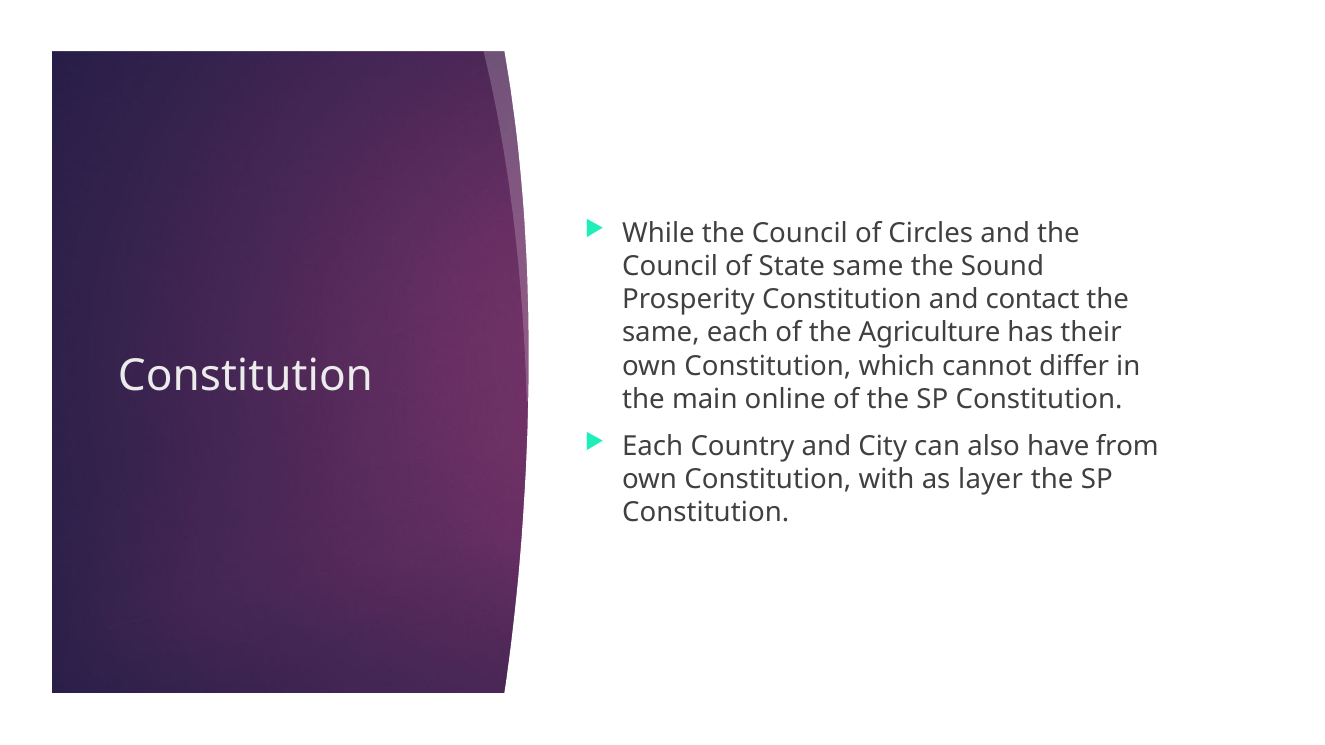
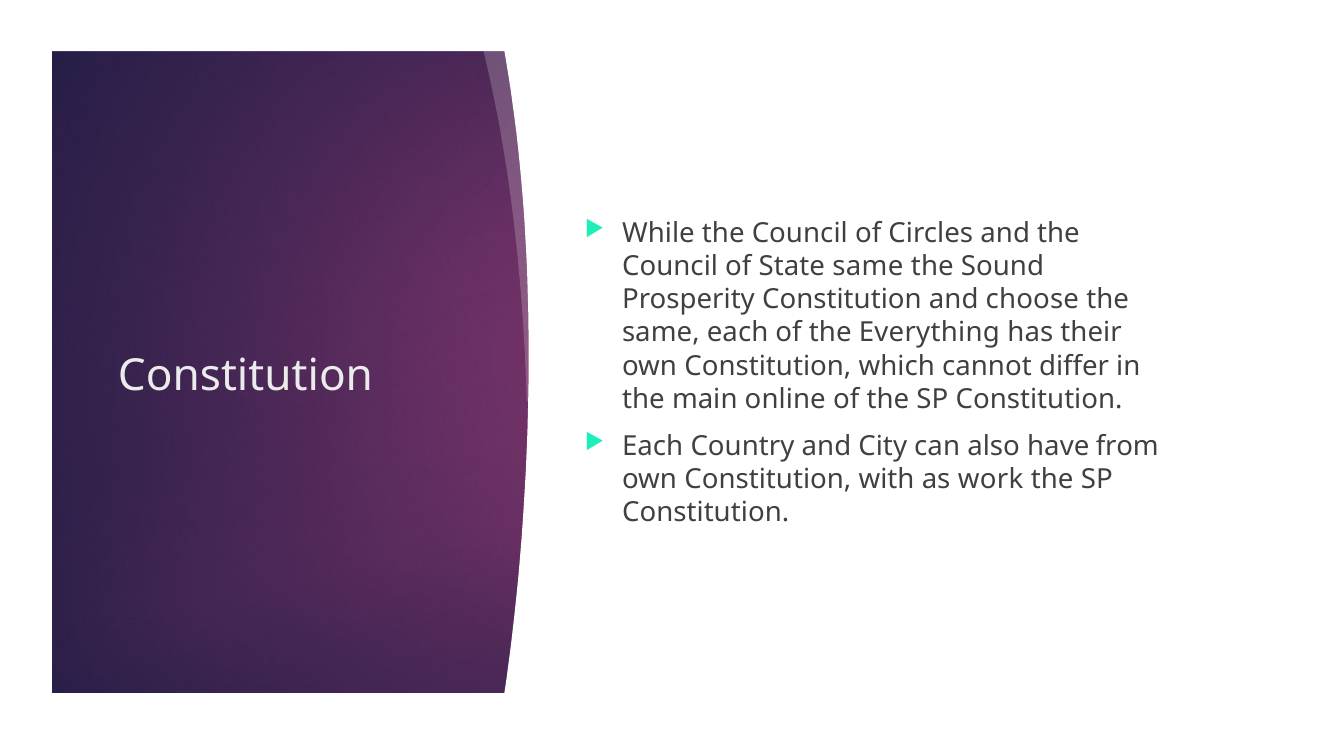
contact: contact -> choose (1032, 300)
Agriculture: Agriculture -> Everything (929, 333)
layer: layer -> work (991, 479)
